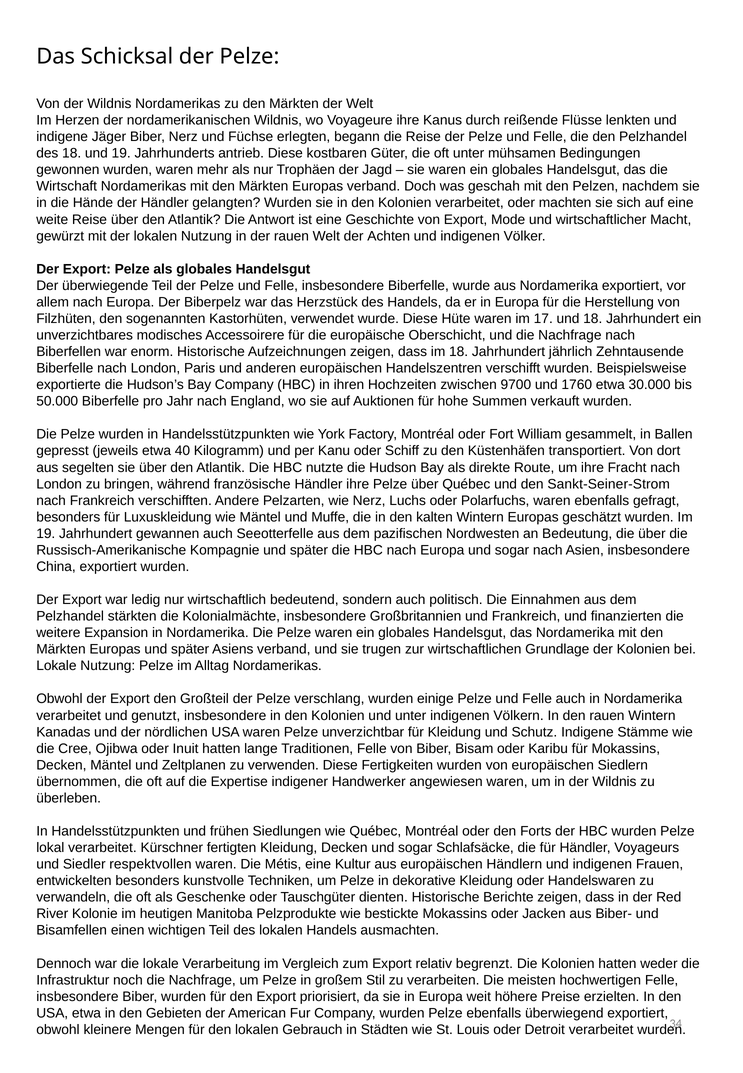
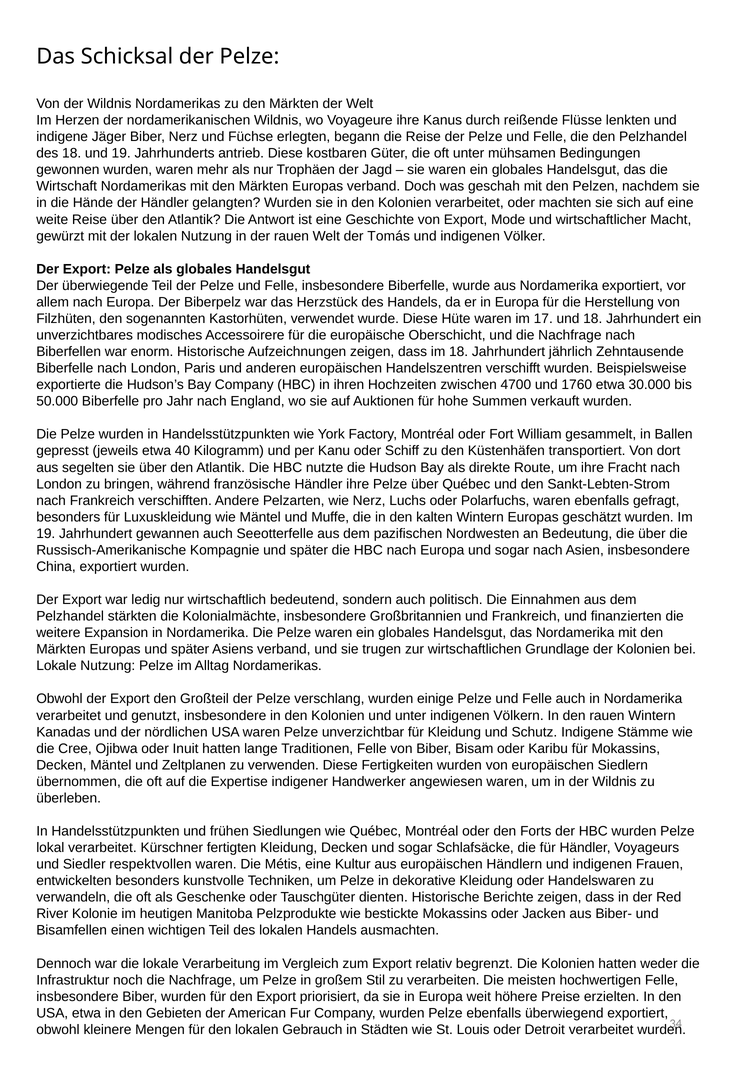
Achten: Achten -> Tomás (389, 236)
9700: 9700 -> 4700 (516, 385)
Sankt-Seiner-Strom: Sankt-Seiner-Strom -> Sankt-Lebten-Strom (609, 484)
